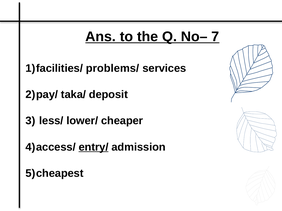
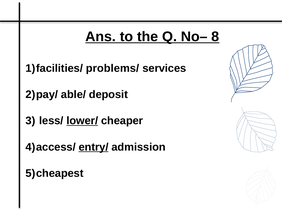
7: 7 -> 8 (215, 37)
taka/: taka/ -> able/ (73, 95)
lower/ underline: none -> present (82, 121)
